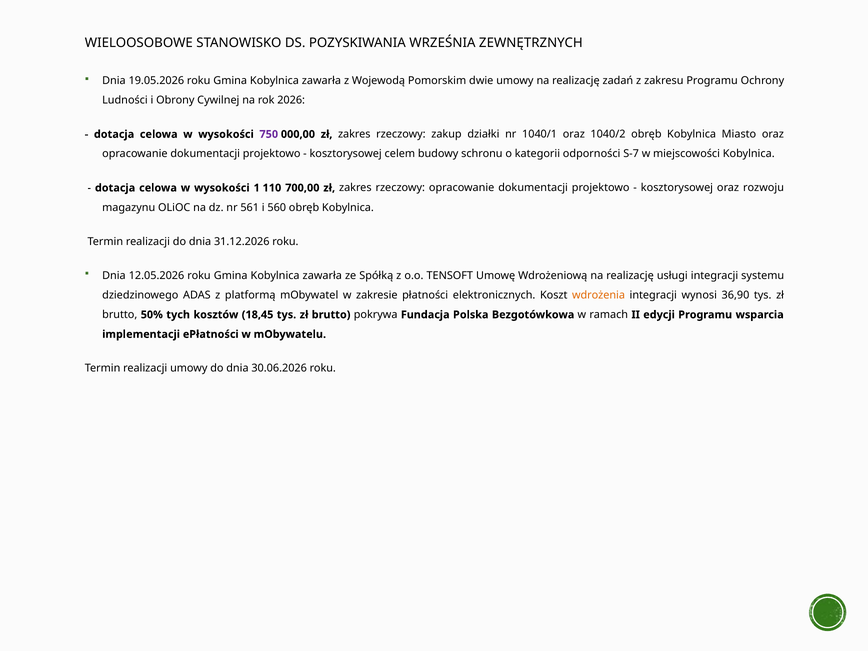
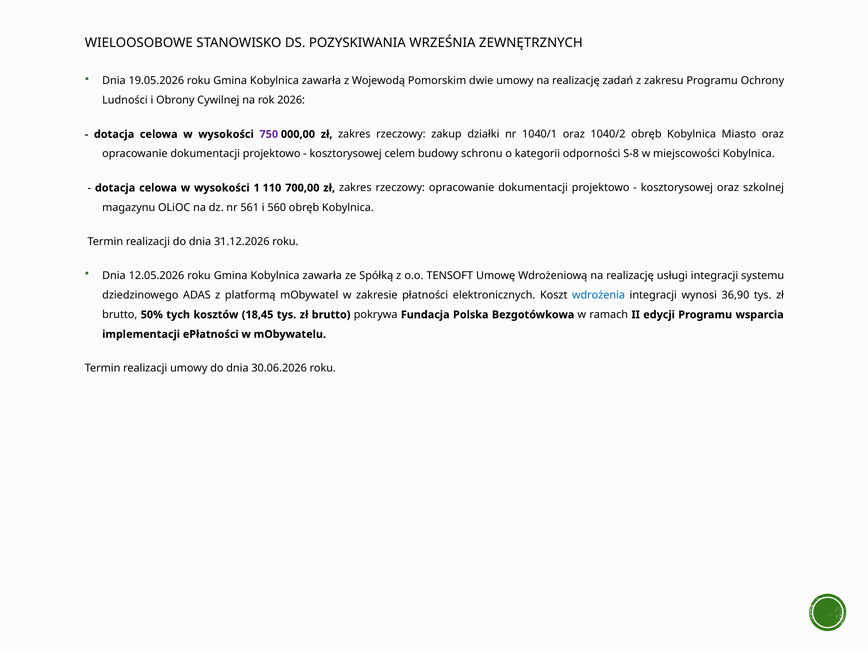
S-7: S-7 -> S-8 (631, 154)
rozwoju: rozwoju -> szkolnej (764, 188)
wdrożenia colour: orange -> blue (599, 295)
